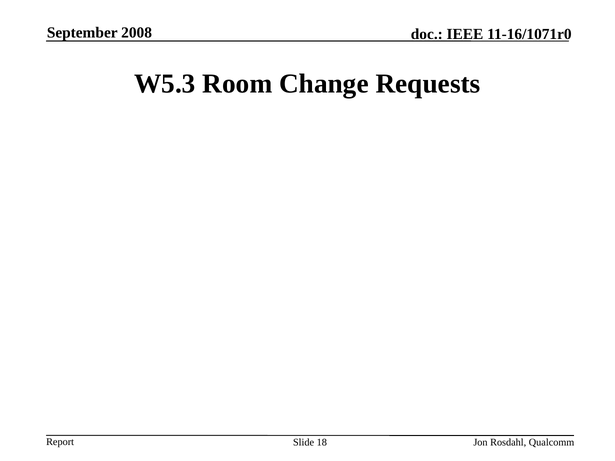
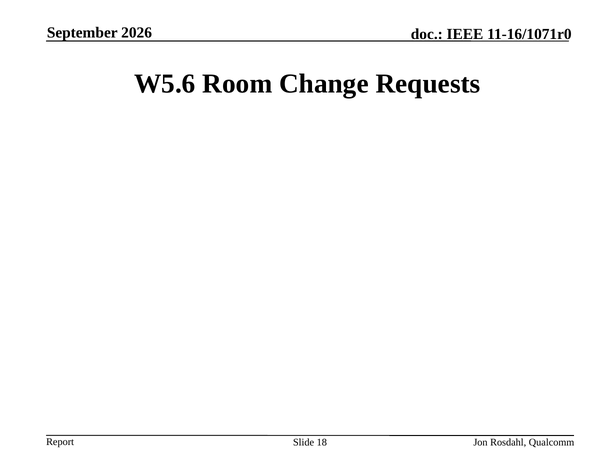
2008: 2008 -> 2026 (137, 33)
W5.3: W5.3 -> W5.6 (165, 84)
